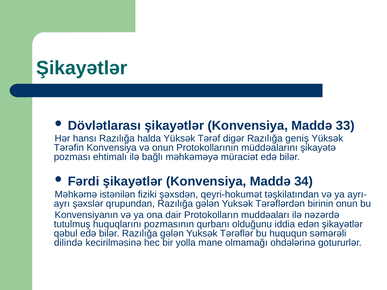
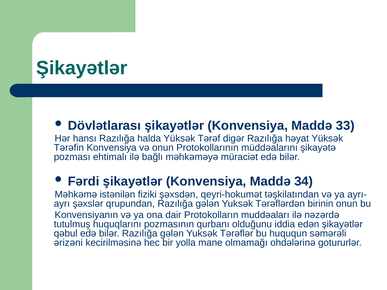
geniş: geniş -> həyat (297, 139)
dilində: dilində -> ərizəni (68, 243)
